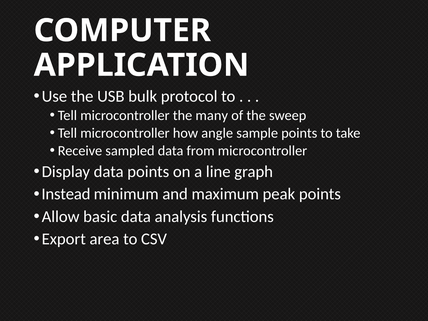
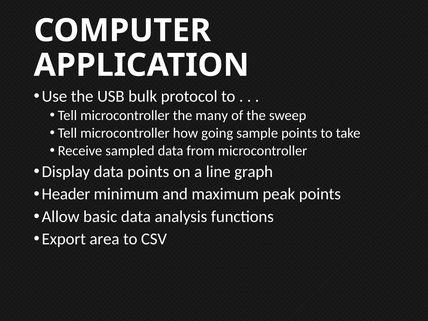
angle: angle -> going (217, 133)
Instead: Instead -> Header (66, 194)
